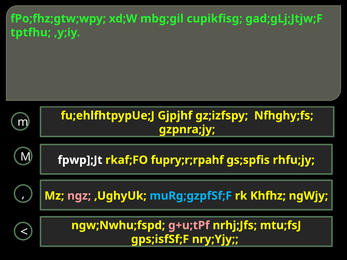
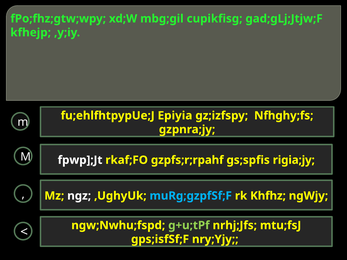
tptfhu: tptfhu -> kfhejp (31, 33)
Gjpjhf: Gjpjhf -> Epiyia (175, 116)
fupry;r;rpahf: fupry;r;rpahf -> gzpfs;r;rpahf (187, 160)
rhfu;jy: rhfu;jy -> rigia;jy (294, 160)
ngz colour: pink -> white (79, 196)
g+u;tPf colour: pink -> light green (189, 226)
